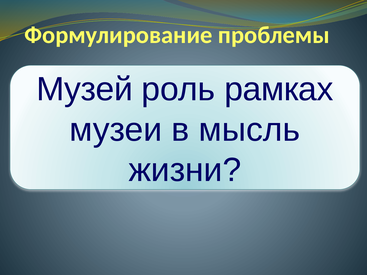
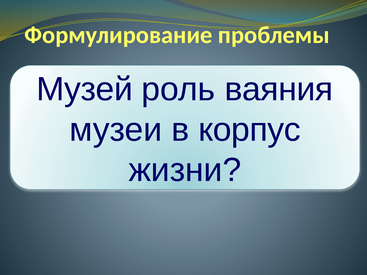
рамках: рамках -> ваяния (279, 89)
мысль: мысль -> корпус (250, 130)
